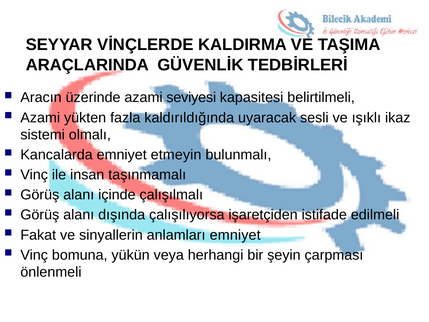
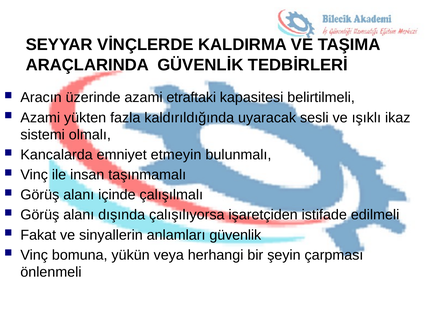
seviyesi: seviyesi -> etraftaki (191, 98)
anlamları emniyet: emniyet -> güvenlik (235, 235)
